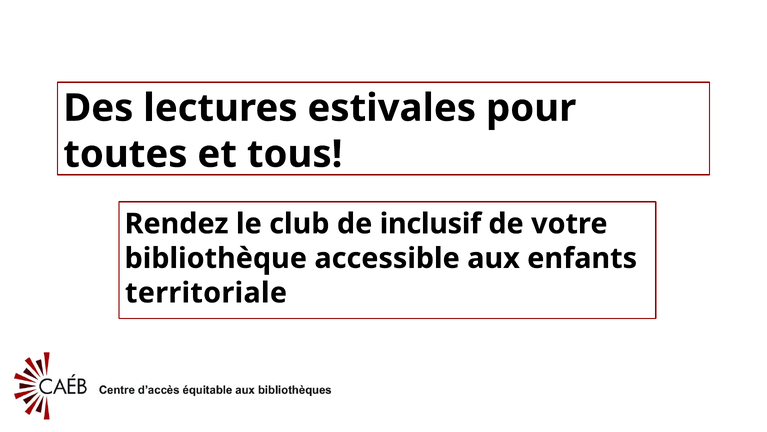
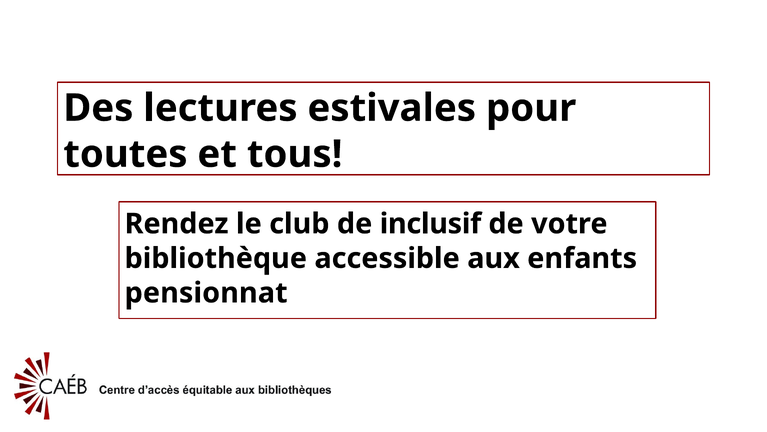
territoriale: territoriale -> pensionnat (206, 293)
